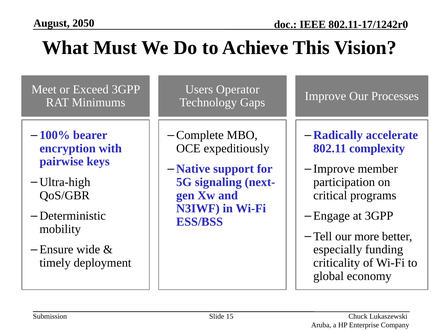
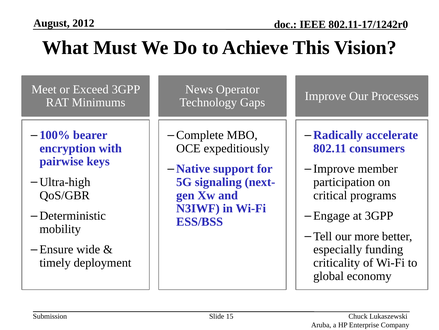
2050: 2050 -> 2012 (83, 23)
Users: Users -> News (199, 89)
complexity: complexity -> consumers (377, 148)
